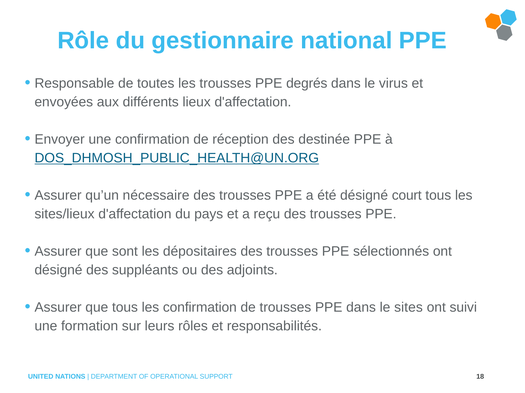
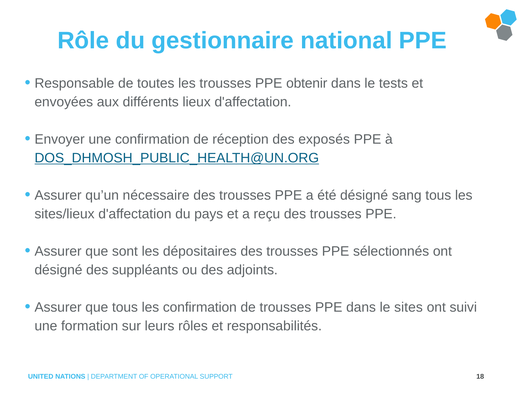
degrés: degrés -> obtenir (307, 83)
virus: virus -> tests (393, 83)
destinée: destinée -> exposés (324, 139)
court: court -> sang (407, 196)
